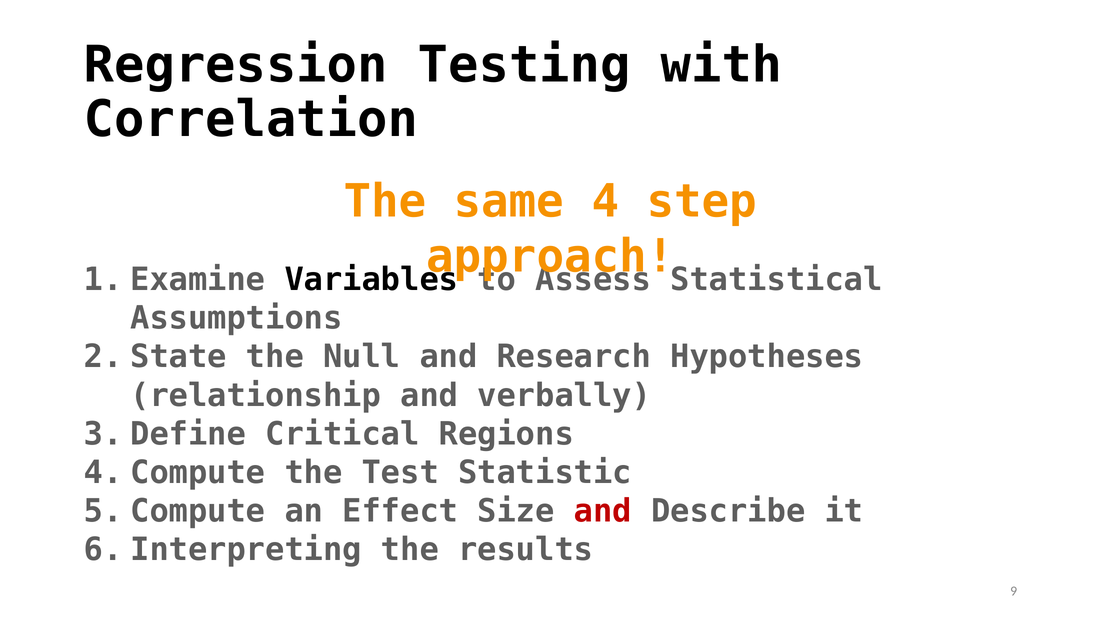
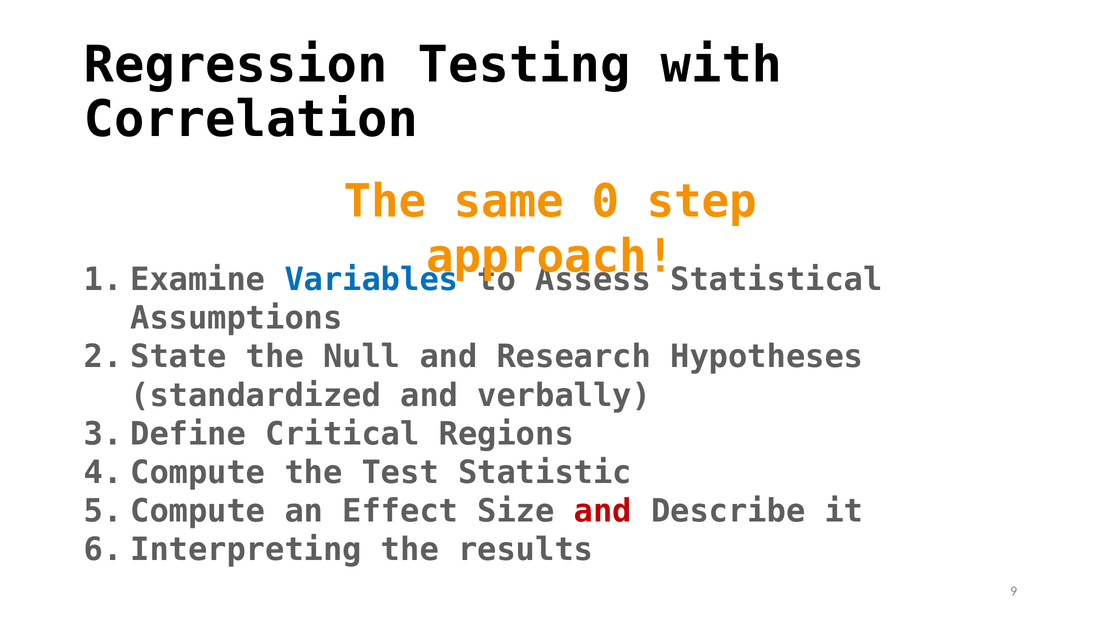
4: 4 -> 0 (605, 201)
Variables colour: black -> blue (371, 280)
relationship: relationship -> standardized (256, 396)
